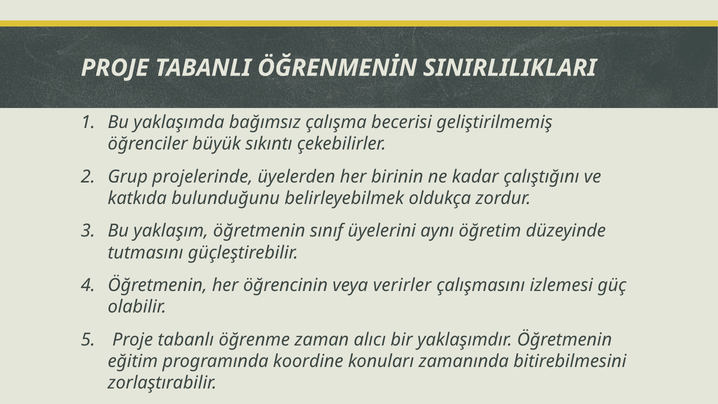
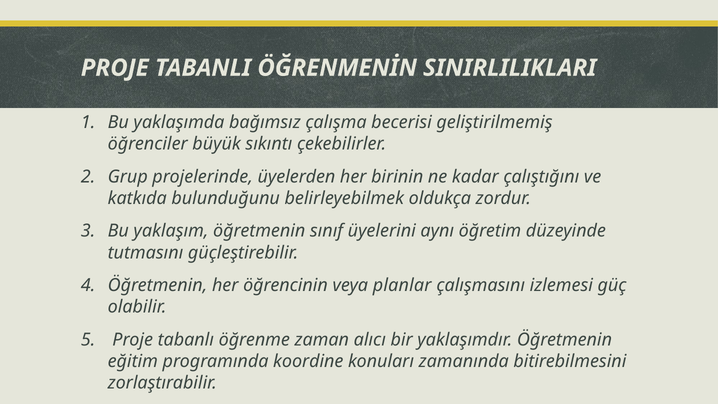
verirler: verirler -> planlar (402, 285)
